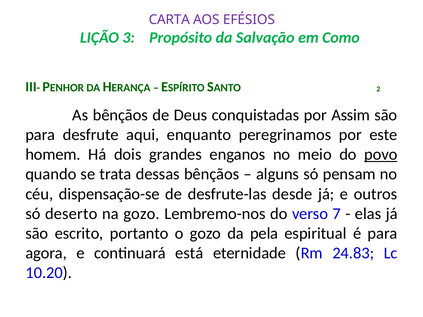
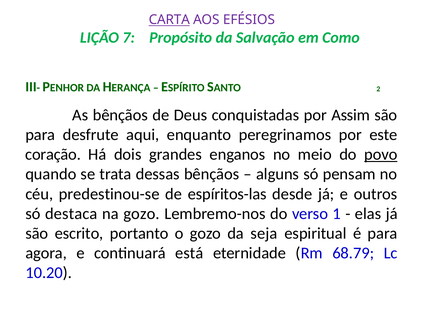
CARTA underline: none -> present (169, 20)
3: 3 -> 7 (129, 38)
homem: homem -> coração (53, 155)
dispensação-se: dispensação-se -> predestinou-se (109, 194)
desfrute-las: desfrute-las -> espíritos-las (227, 194)
deserto: deserto -> destaca (71, 214)
7: 7 -> 1 (337, 214)
pela: pela -> seja (264, 233)
24.83: 24.83 -> 68.79 (353, 253)
